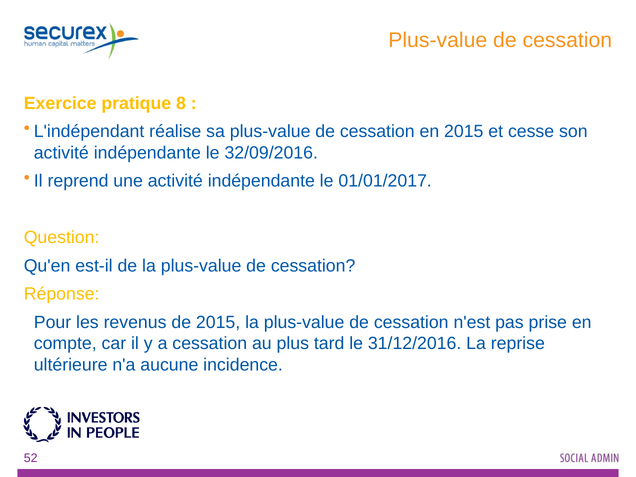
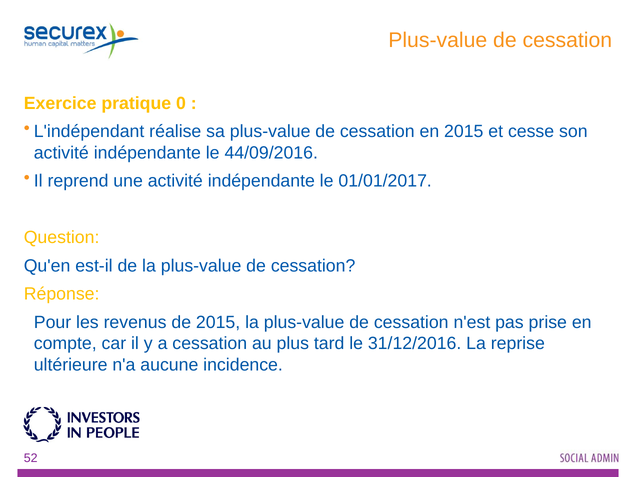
8: 8 -> 0 (181, 103)
32/09/2016: 32/09/2016 -> 44/09/2016 (271, 153)
